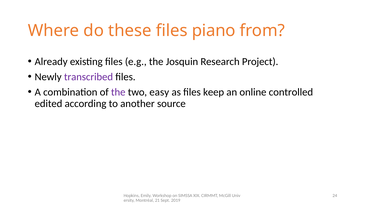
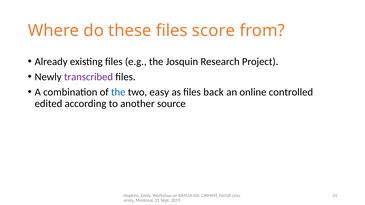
piano: piano -> score (214, 31)
the colour: purple -> blue (118, 92)
keep: keep -> back (214, 92)
